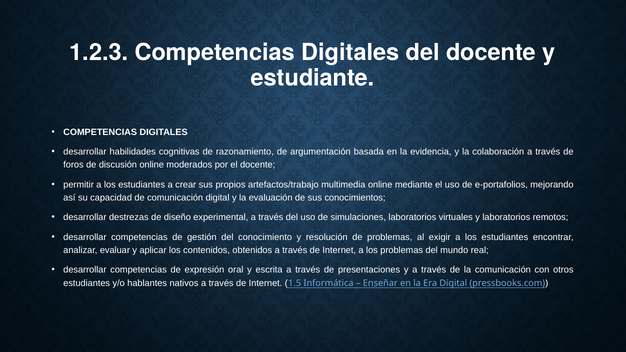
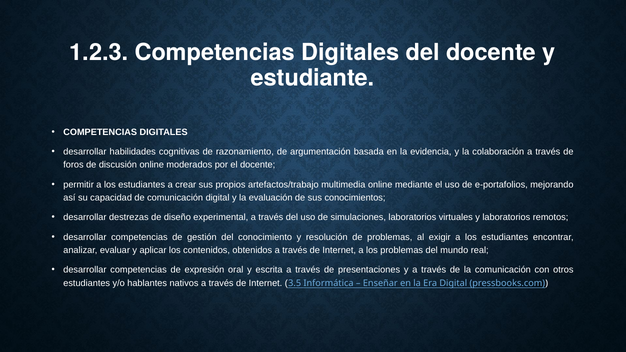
1.5: 1.5 -> 3.5 (295, 283)
